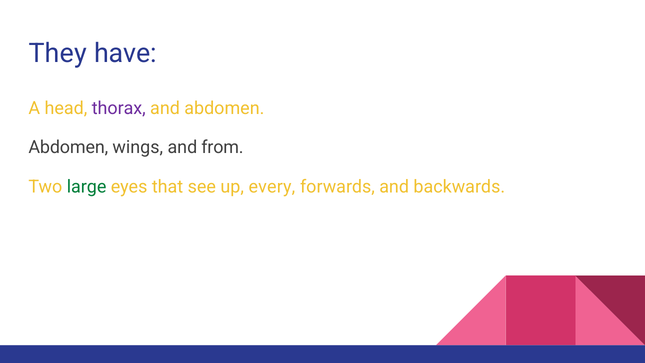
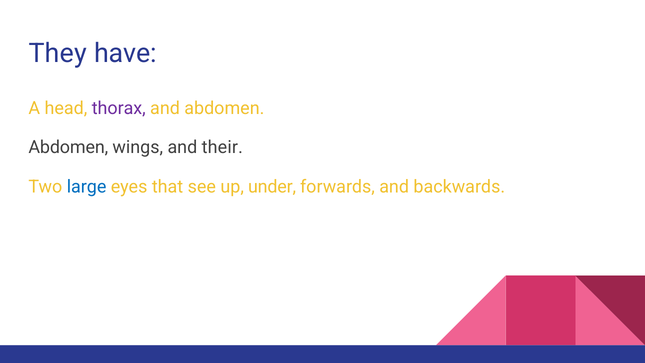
from: from -> their (222, 147)
large colour: green -> blue (87, 187)
every: every -> under (272, 187)
